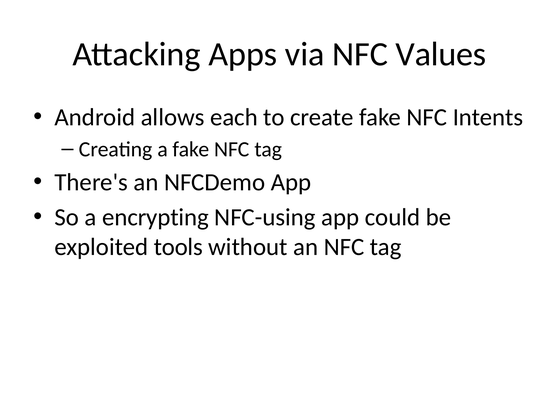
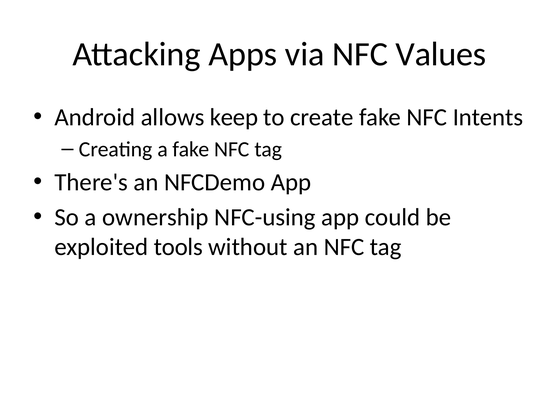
each: each -> keep (234, 117)
encrypting: encrypting -> ownership (155, 217)
